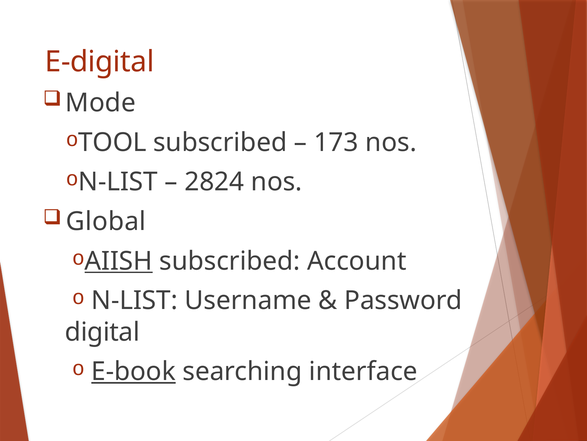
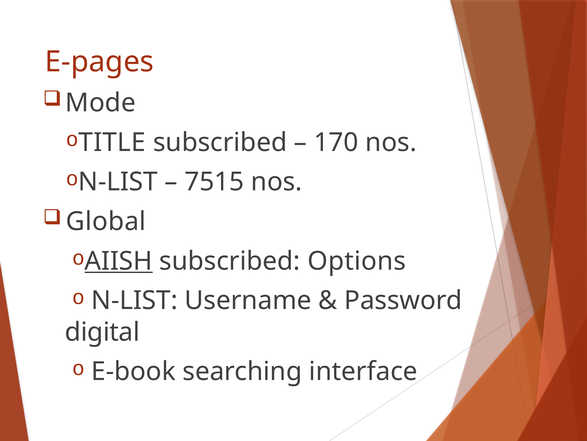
E-digital: E-digital -> E-pages (99, 62)
TOOL: TOOL -> TITLE (112, 142)
173: 173 -> 170 (336, 142)
2824: 2824 -> 7515 (214, 182)
Account: Account -> Options (357, 261)
E-book underline: present -> none (133, 371)
